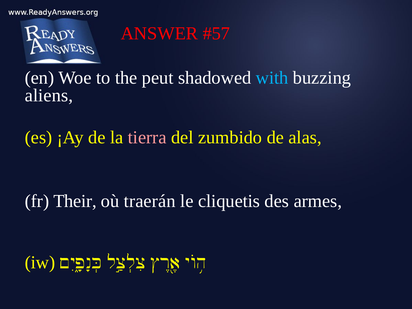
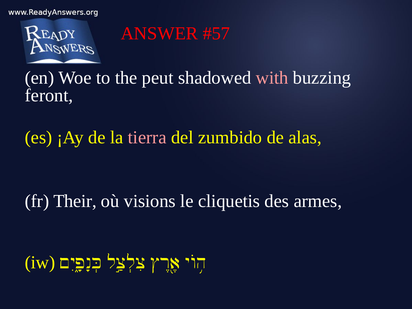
with colour: light blue -> pink (272, 78)
aliens: aliens -> feront (49, 95)
traerán: traerán -> visions (150, 201)
